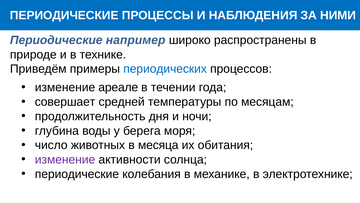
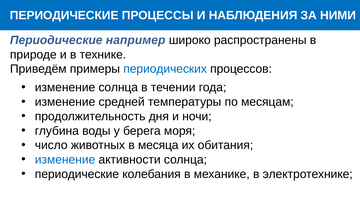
изменение ареале: ареале -> солнца (118, 87)
совершает: совершает -> изменение (65, 102)
изменение colour: purple -> blue (65, 159)
